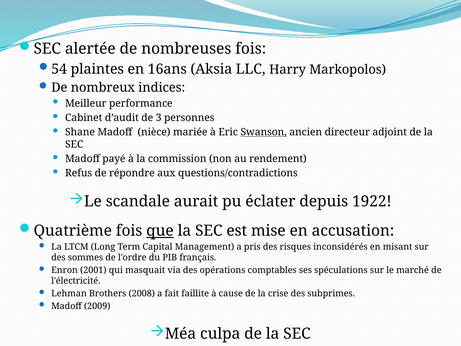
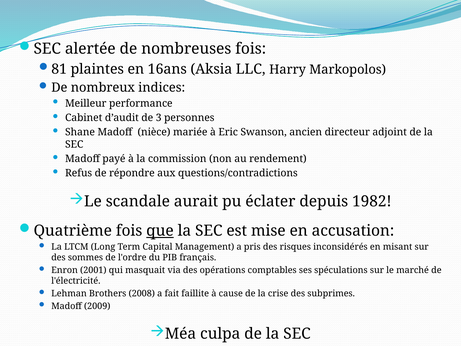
54: 54 -> 81 (59, 69)
Swanson underline: present -> none (264, 132)
1922: 1922 -> 1982 (372, 201)
